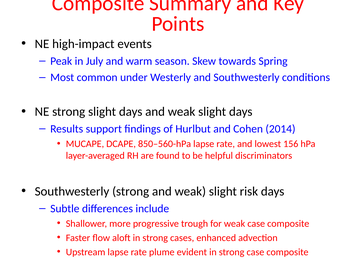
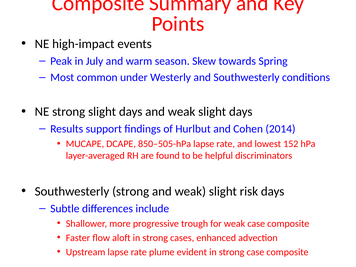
850–560-hPa: 850–560-hPa -> 850–505-hPa (165, 144)
156: 156 -> 152 (291, 144)
